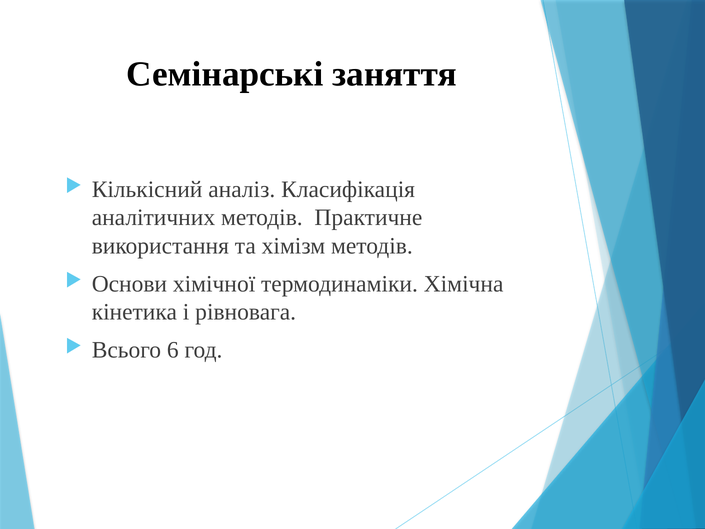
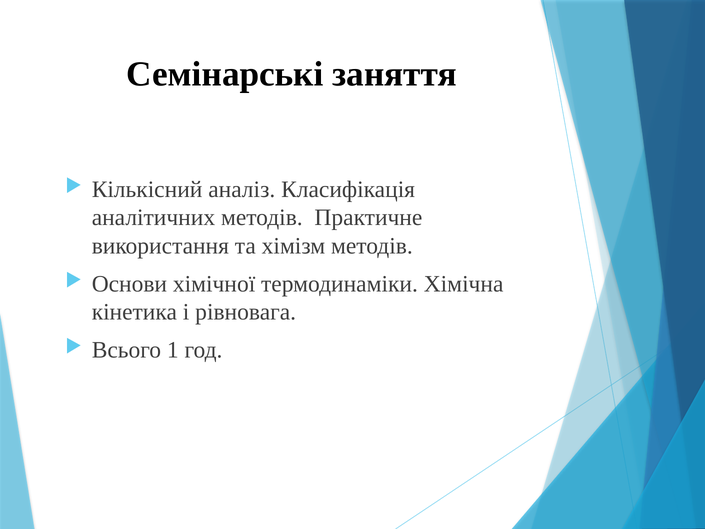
6: 6 -> 1 (173, 350)
